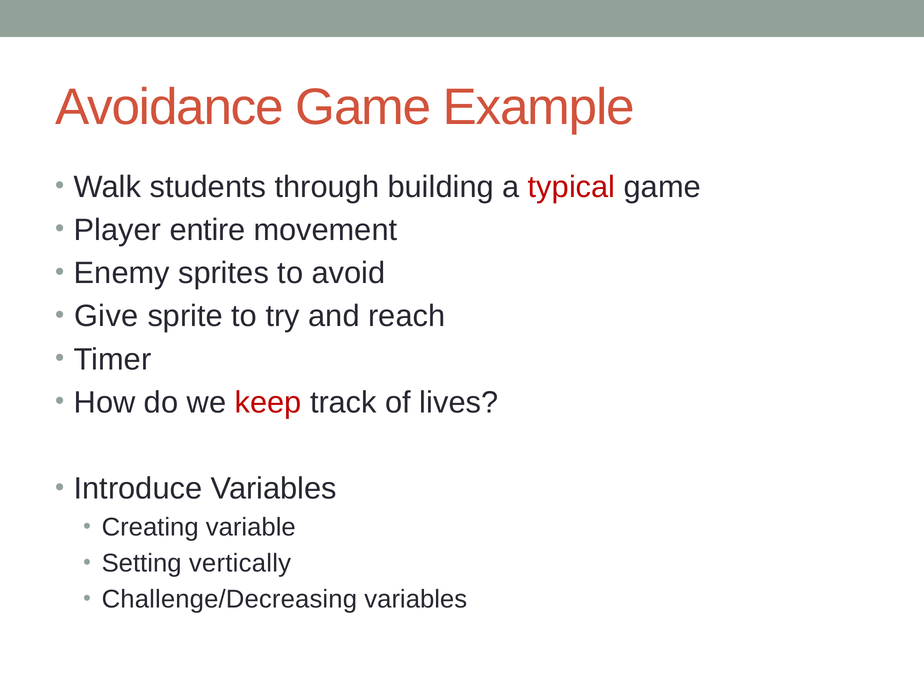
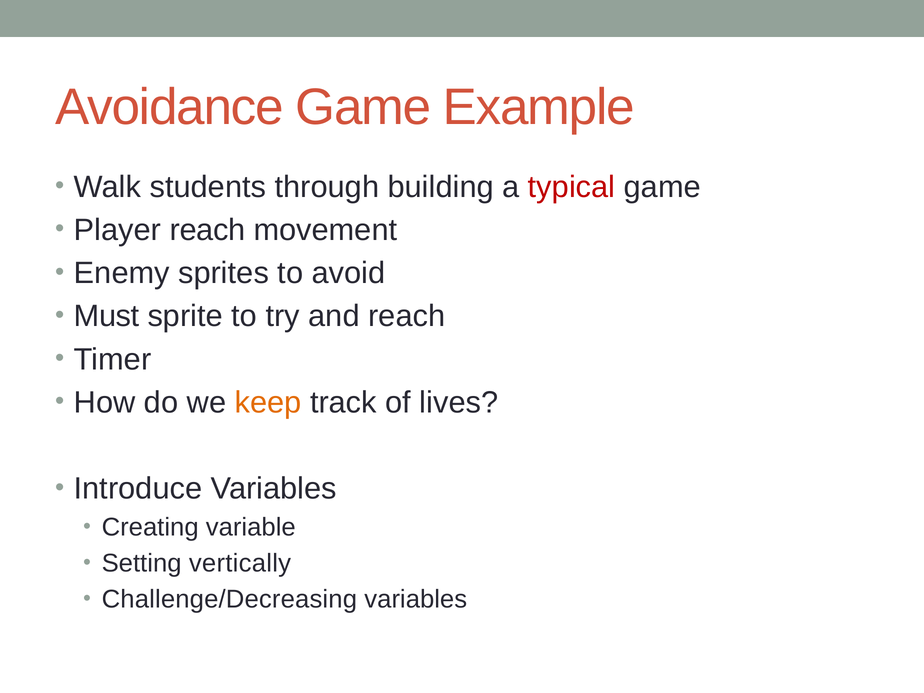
Player entire: entire -> reach (207, 230)
Give: Give -> Must (107, 316)
keep colour: red -> orange (268, 403)
